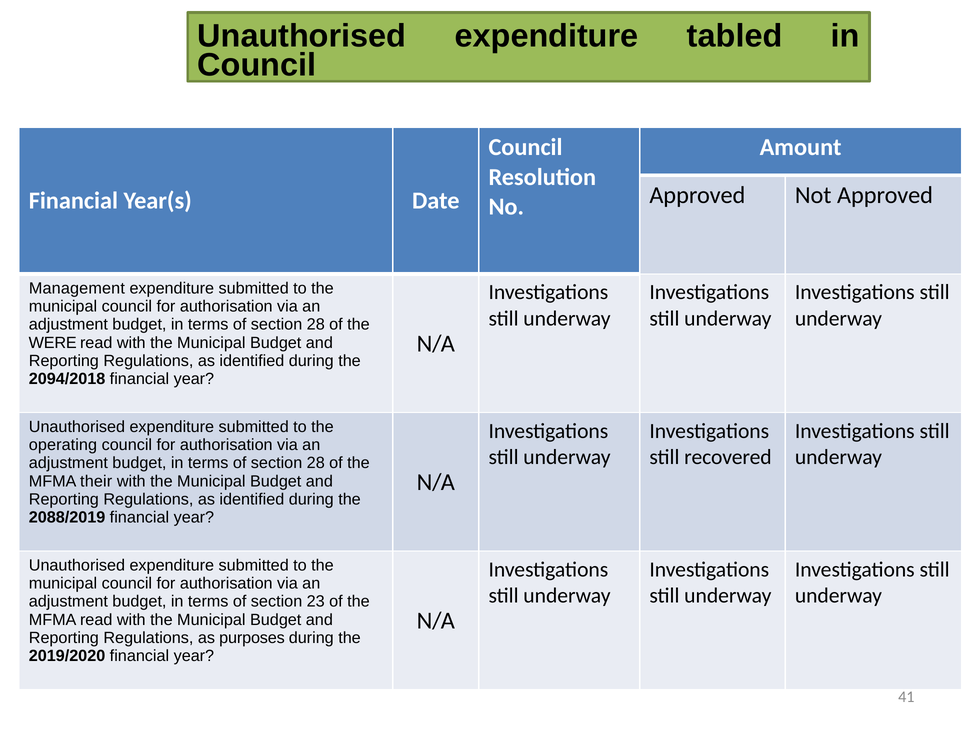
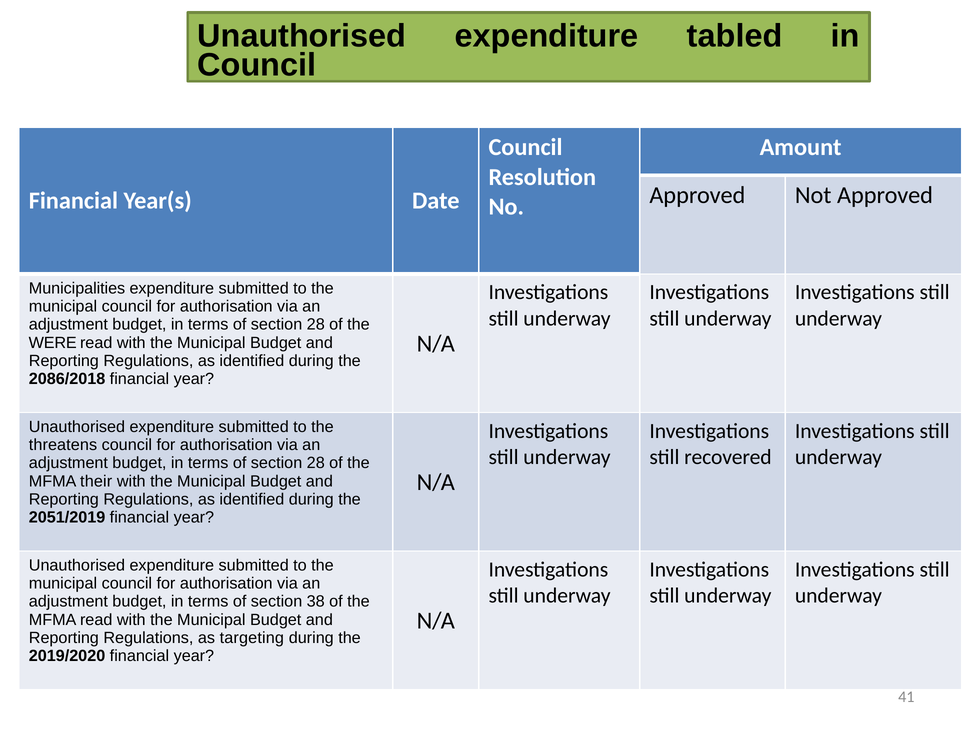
Management: Management -> Municipalities (77, 288)
2094/2018: 2094/2018 -> 2086/2018 (67, 379)
operating: operating -> threatens (63, 445)
2088/2019: 2088/2019 -> 2051/2019 (67, 517)
23: 23 -> 38 (316, 601)
purposes: purposes -> targeting (252, 638)
